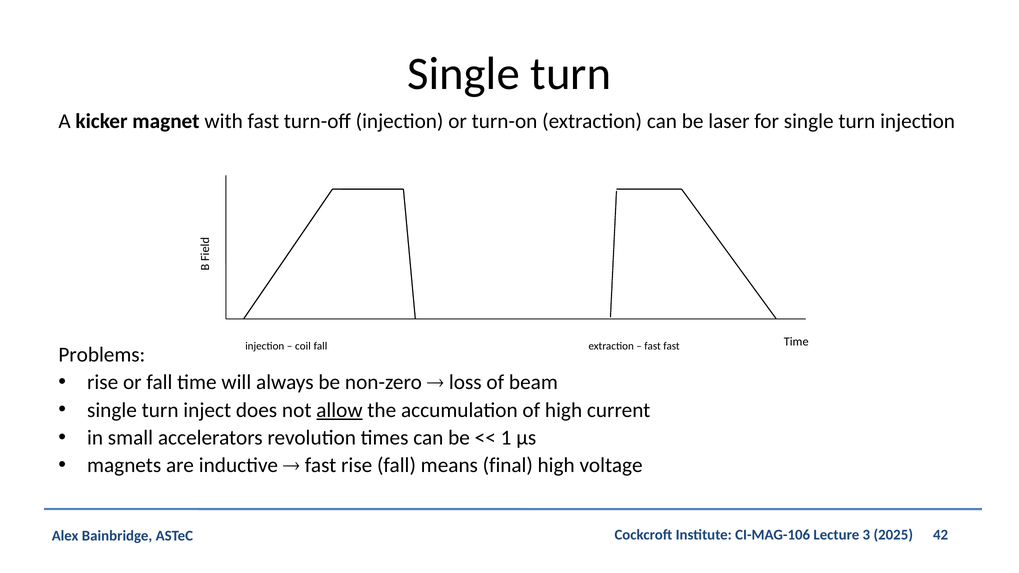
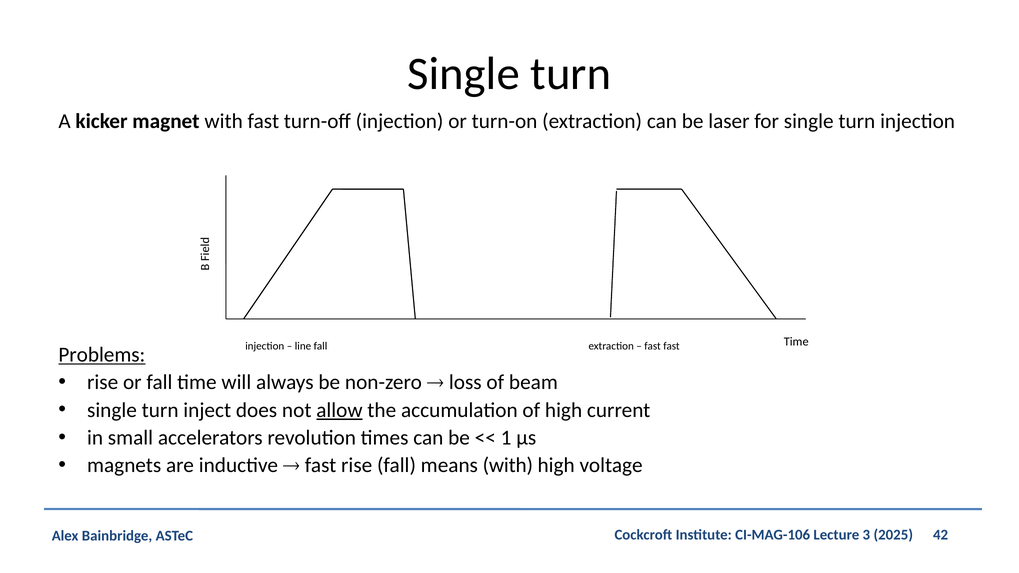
coil: coil -> line (303, 346)
Problems underline: none -> present (102, 355)
means final: final -> with (508, 465)
